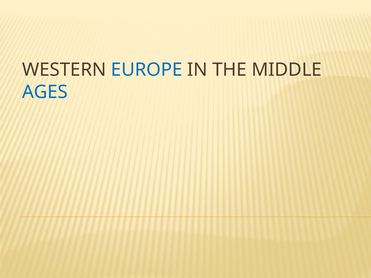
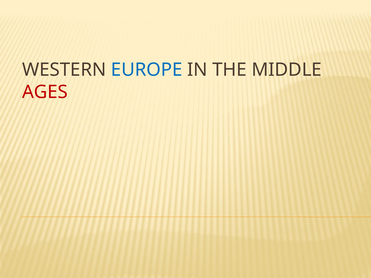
AGES colour: blue -> red (45, 92)
